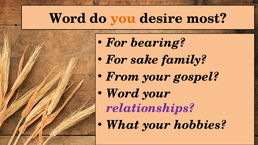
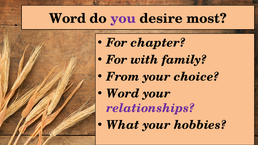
you colour: orange -> purple (123, 18)
bearing: bearing -> chapter (158, 43)
sake: sake -> with (145, 60)
gospel: gospel -> choice (197, 77)
